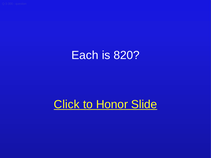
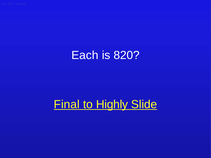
Click: Click -> Final (67, 105)
Honor: Honor -> Highly (112, 105)
